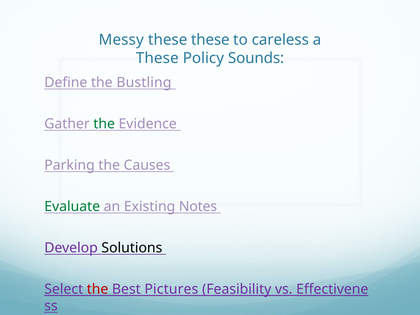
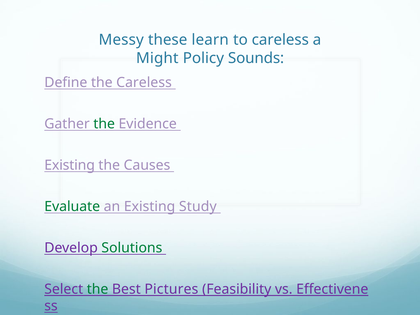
these these: these -> learn (210, 40)
These: These -> Might (157, 58)
the Bustling: Bustling -> Careless (144, 83)
Parking: Parking -> Existing (70, 165)
Notes: Notes -> Study (198, 207)
Solutions colour: black -> green (132, 248)
the colour: red -> green (98, 289)
